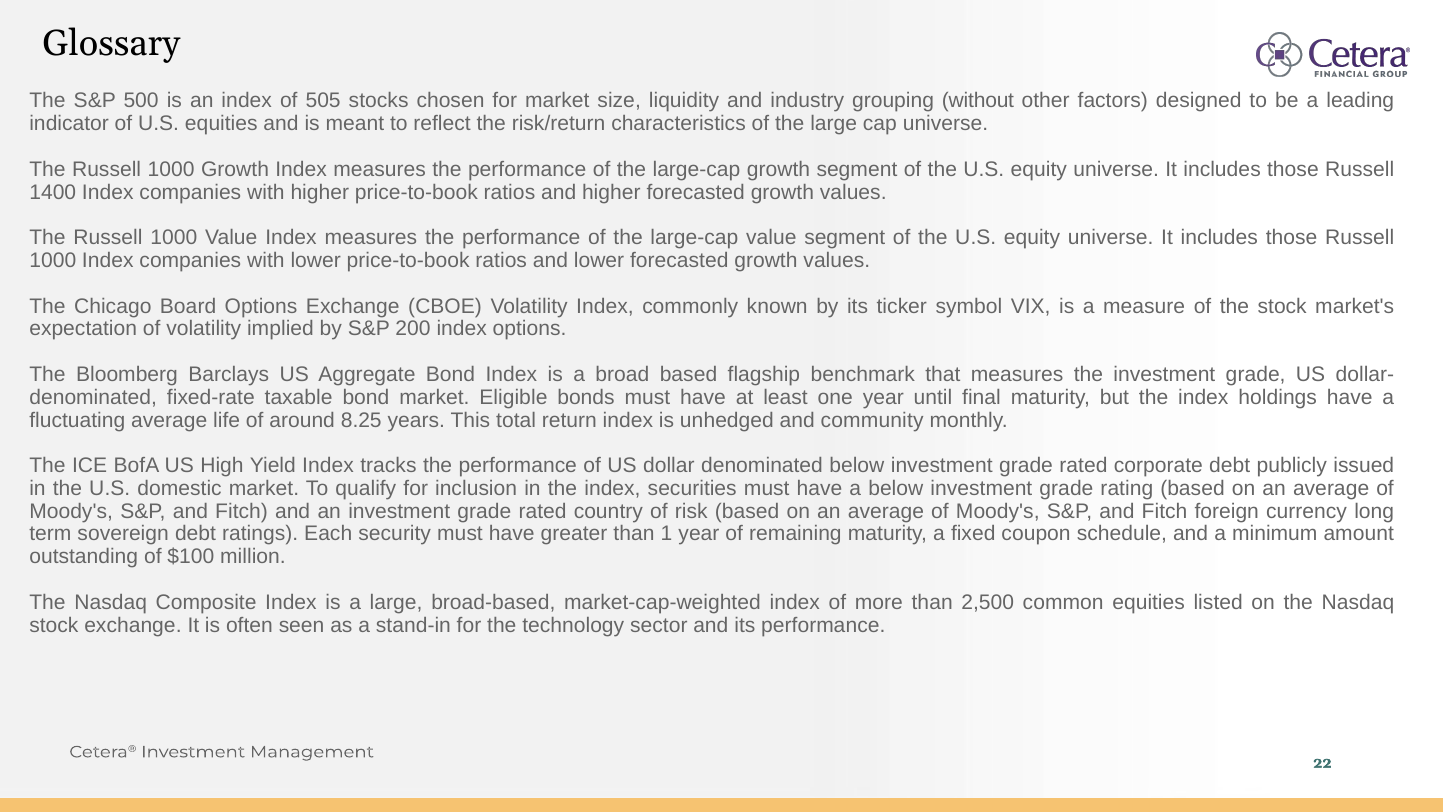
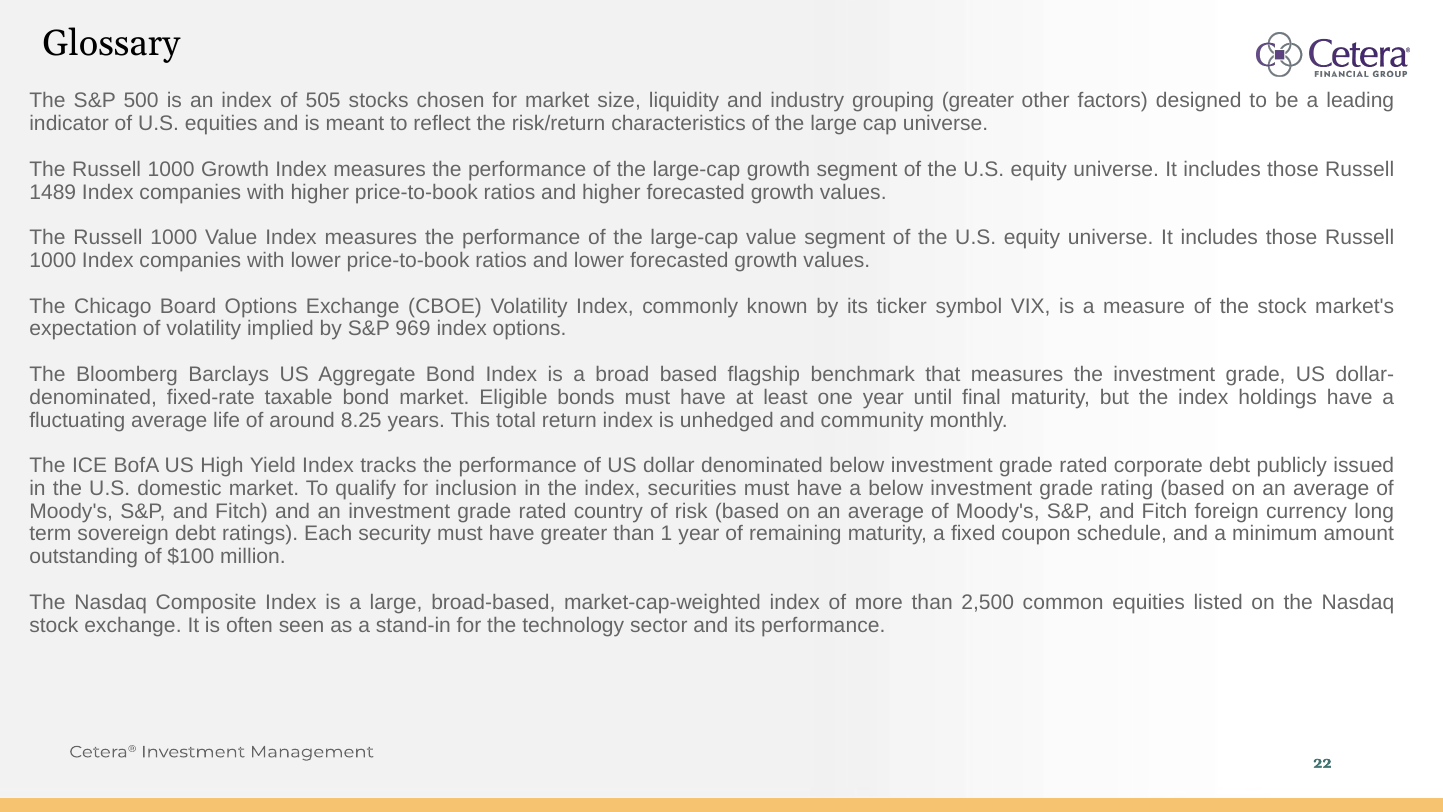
grouping without: without -> greater (978, 101)
1400: 1400 -> 1489 (53, 192)
200: 200 -> 969 (413, 329)
